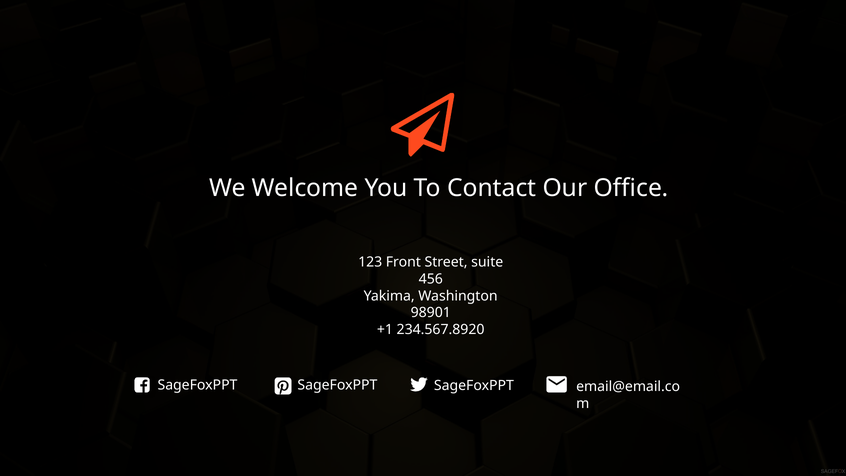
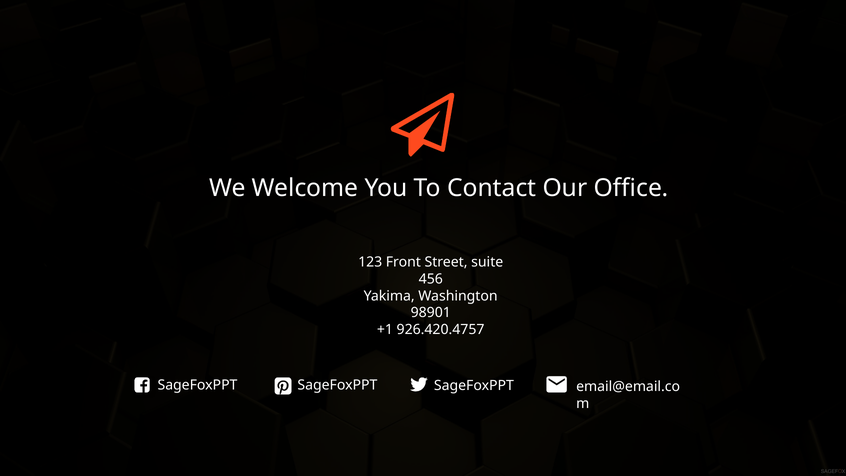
234.567.8920: 234.567.8920 -> 926.420.4757 (441, 330)
